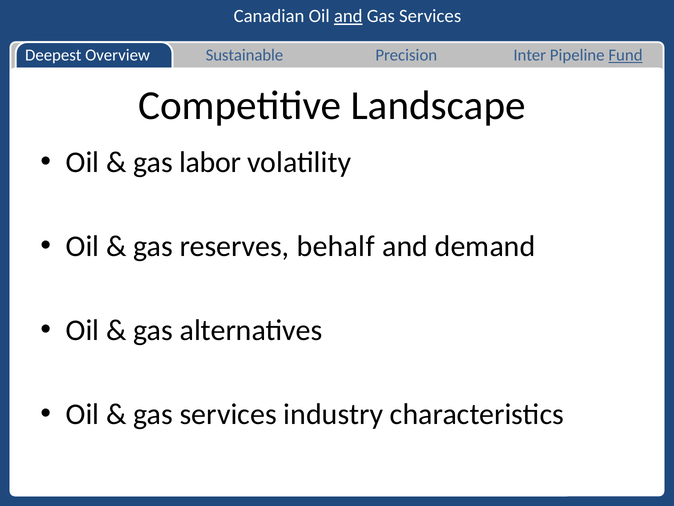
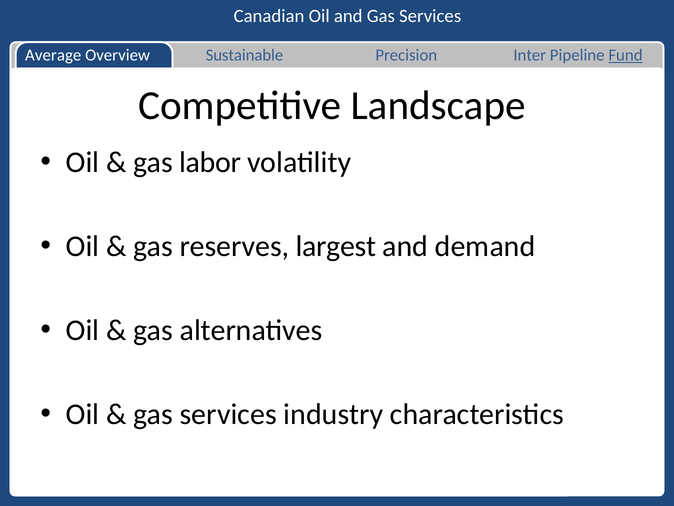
and underline: present -> none (348, 16)
Deepest: Deepest -> Average (53, 55)
behalf: behalf -> largest (336, 246)
